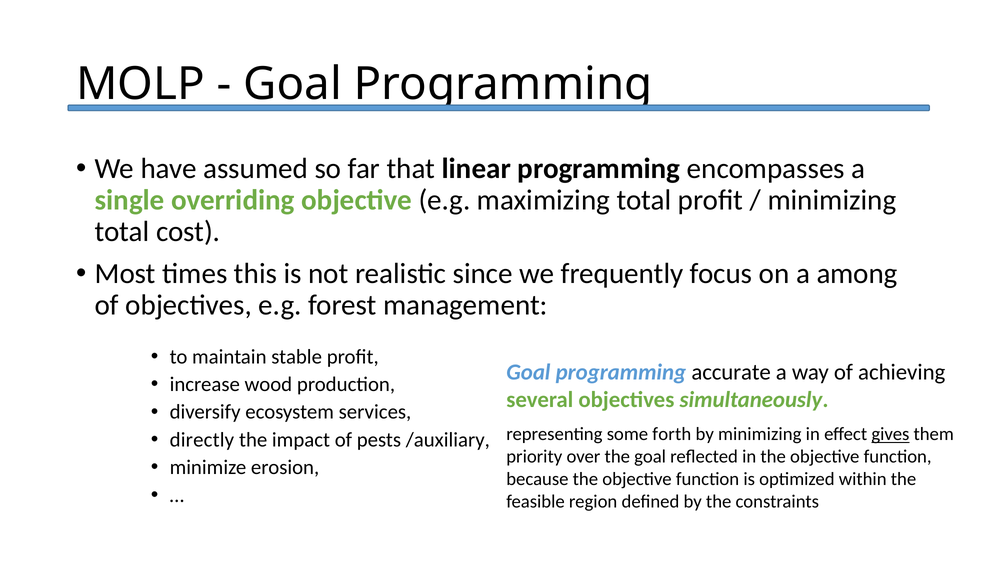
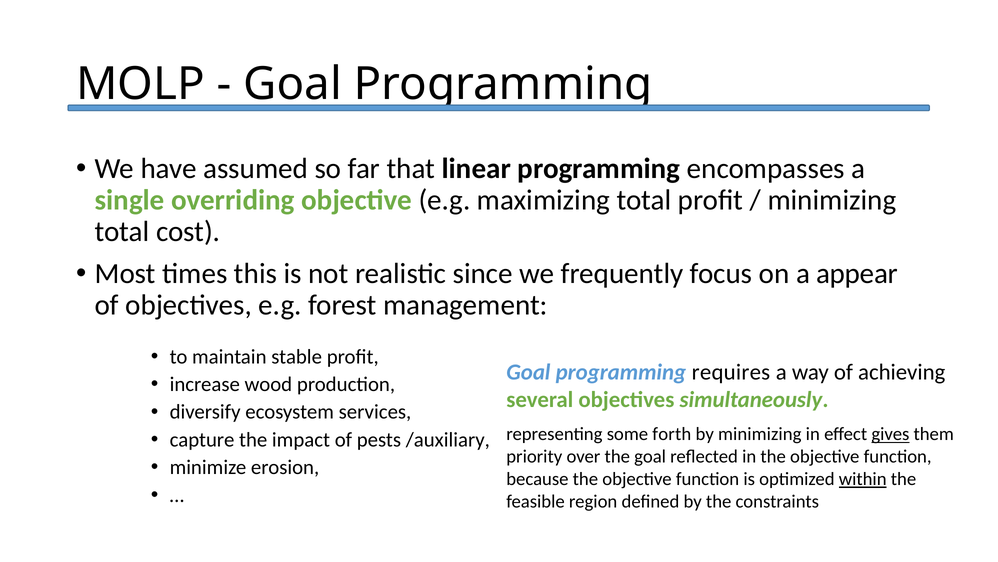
among: among -> appear (857, 273)
accurate: accurate -> requires (731, 372)
directly: directly -> capture (202, 439)
within underline: none -> present (863, 479)
